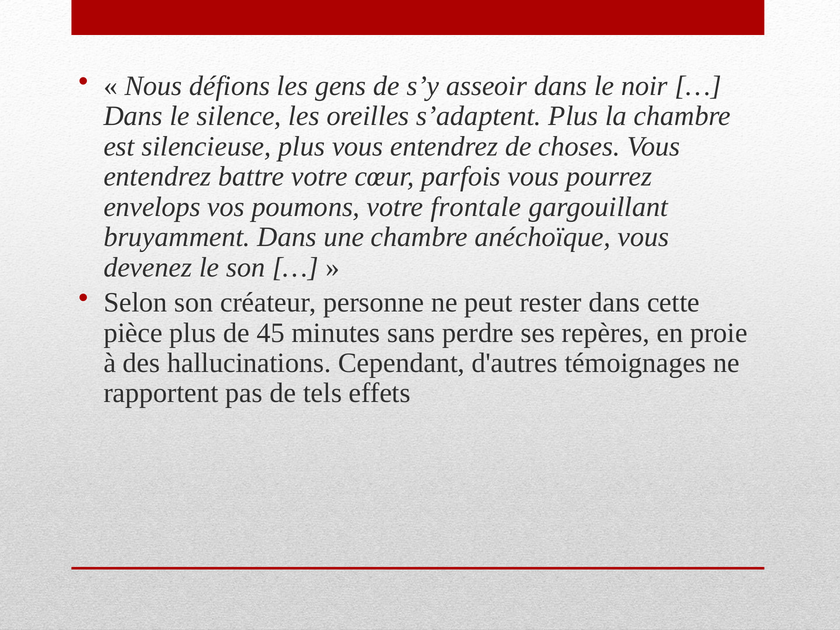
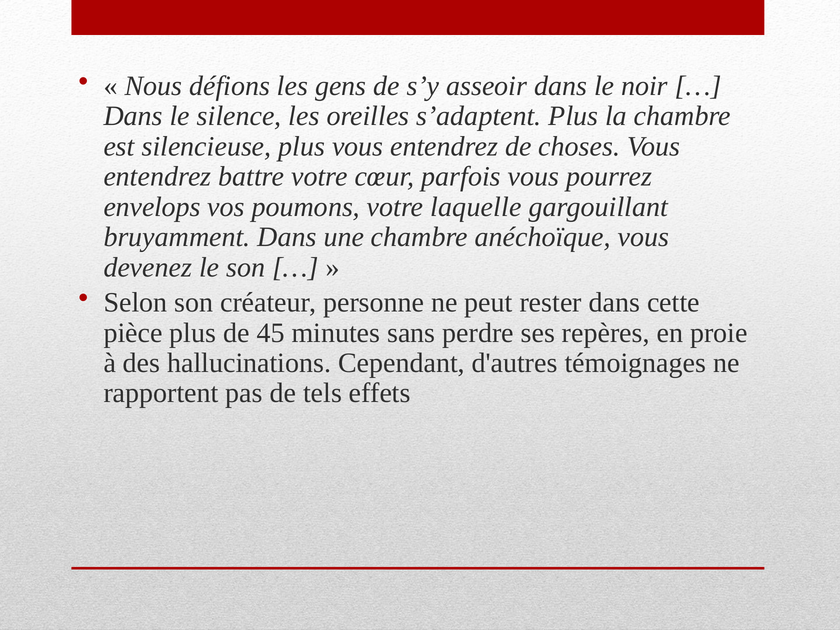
frontale: frontale -> laquelle (476, 207)
